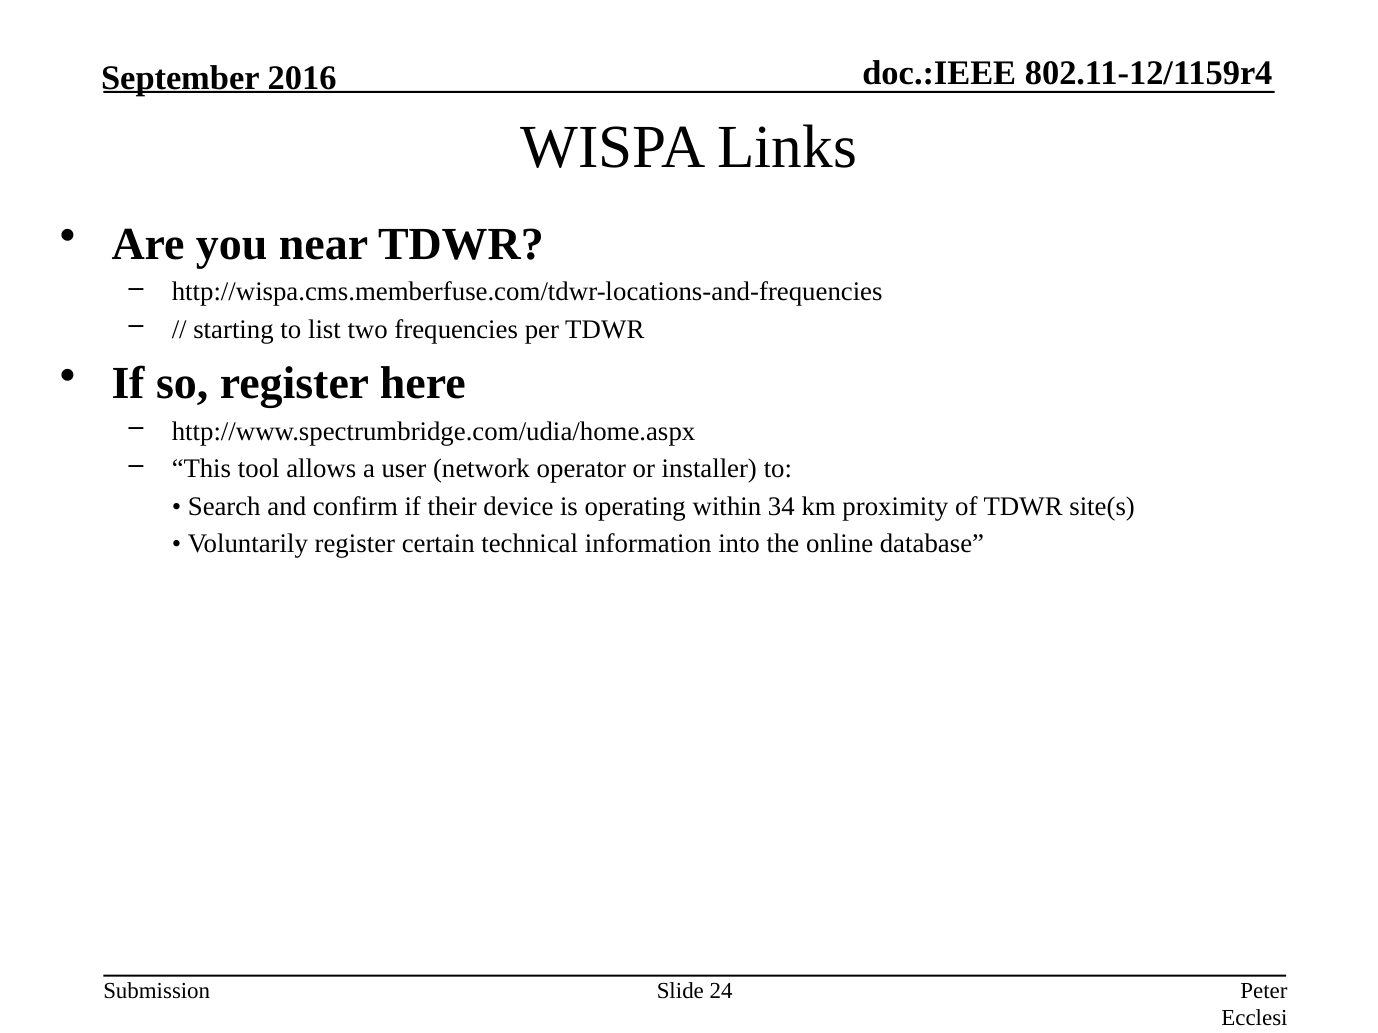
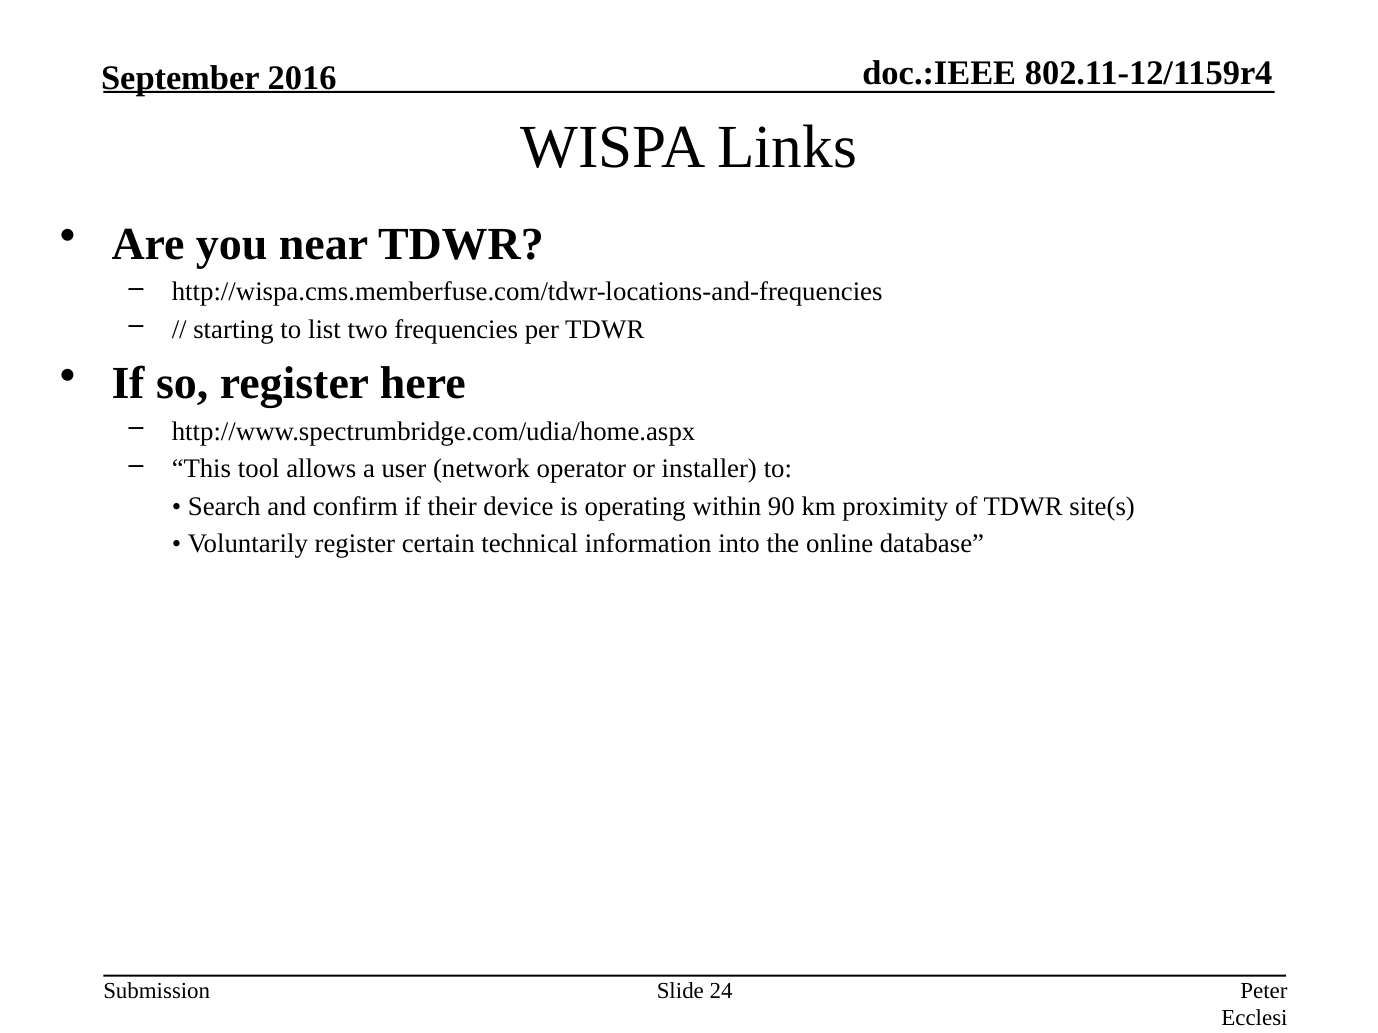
34: 34 -> 90 (781, 507)
